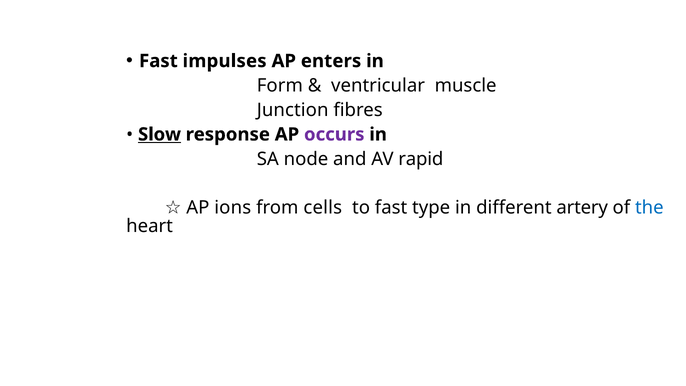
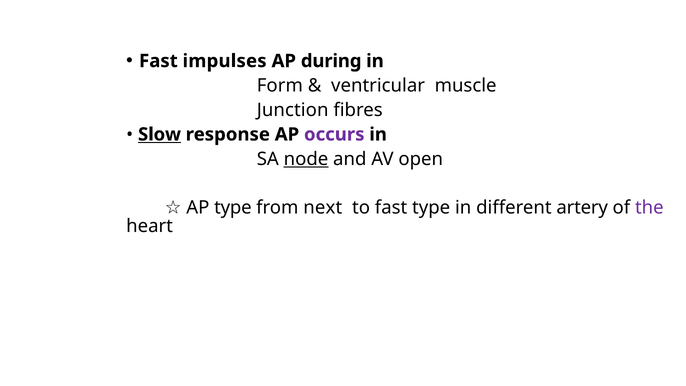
enters: enters -> during (331, 61)
node underline: none -> present (306, 159)
rapid: rapid -> open (421, 159)
AP ions: ions -> type (233, 208)
cells: cells -> next (323, 208)
the colour: blue -> purple (649, 208)
